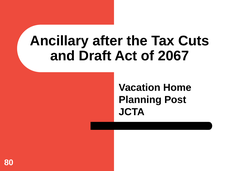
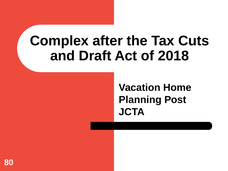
Ancillary: Ancillary -> Complex (59, 41)
2067: 2067 -> 2018 (173, 56)
